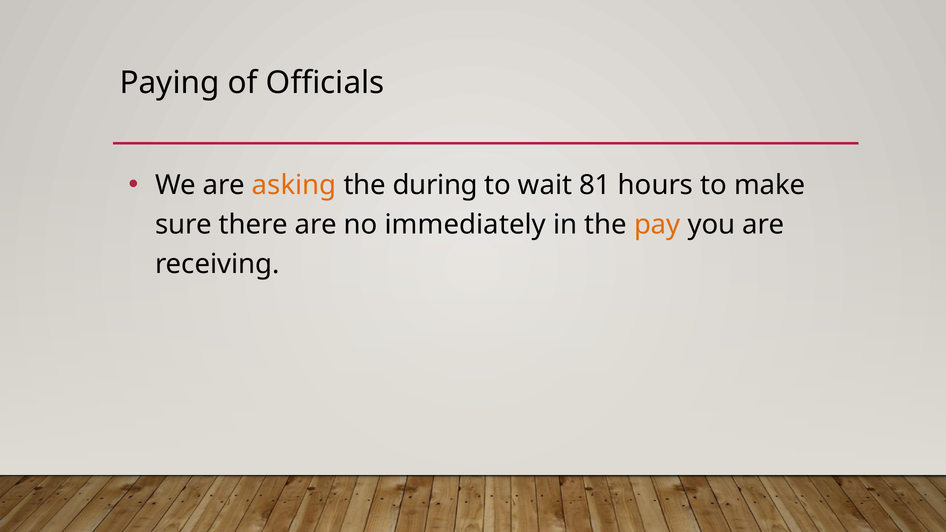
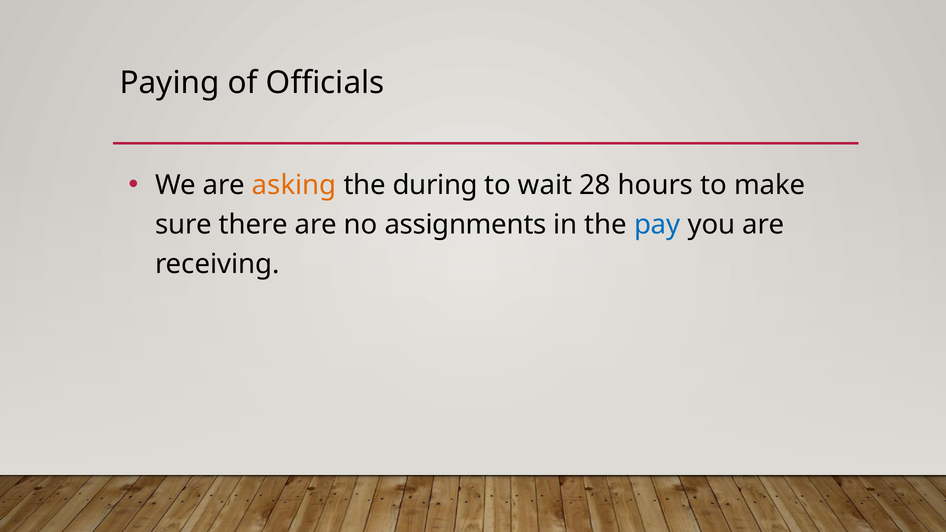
81: 81 -> 28 (595, 185)
immediately: immediately -> assignments (466, 225)
pay colour: orange -> blue (657, 225)
